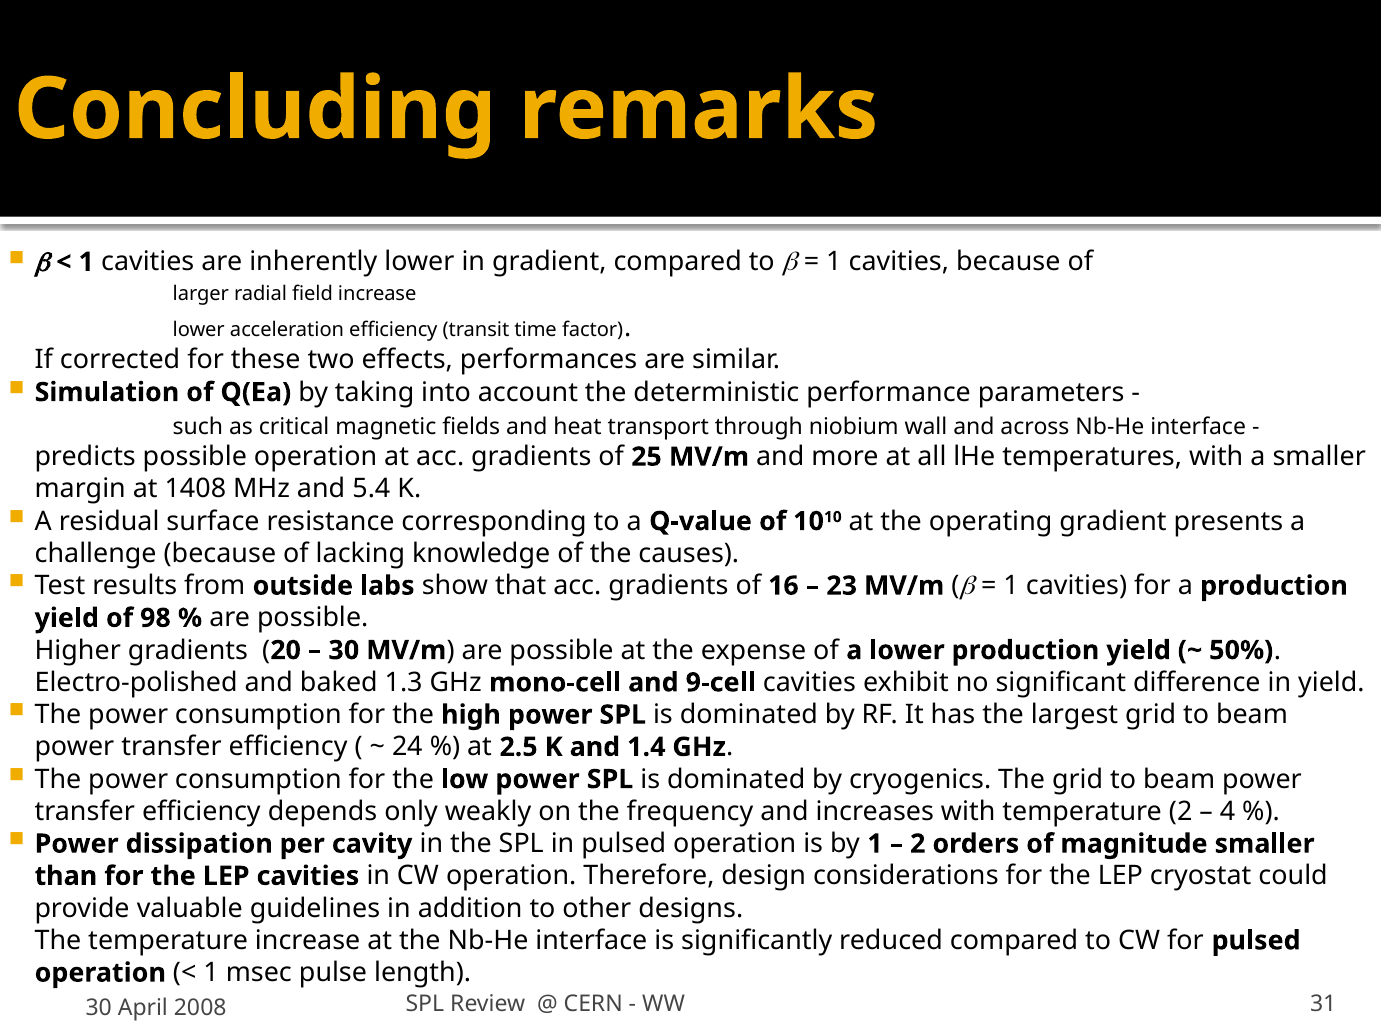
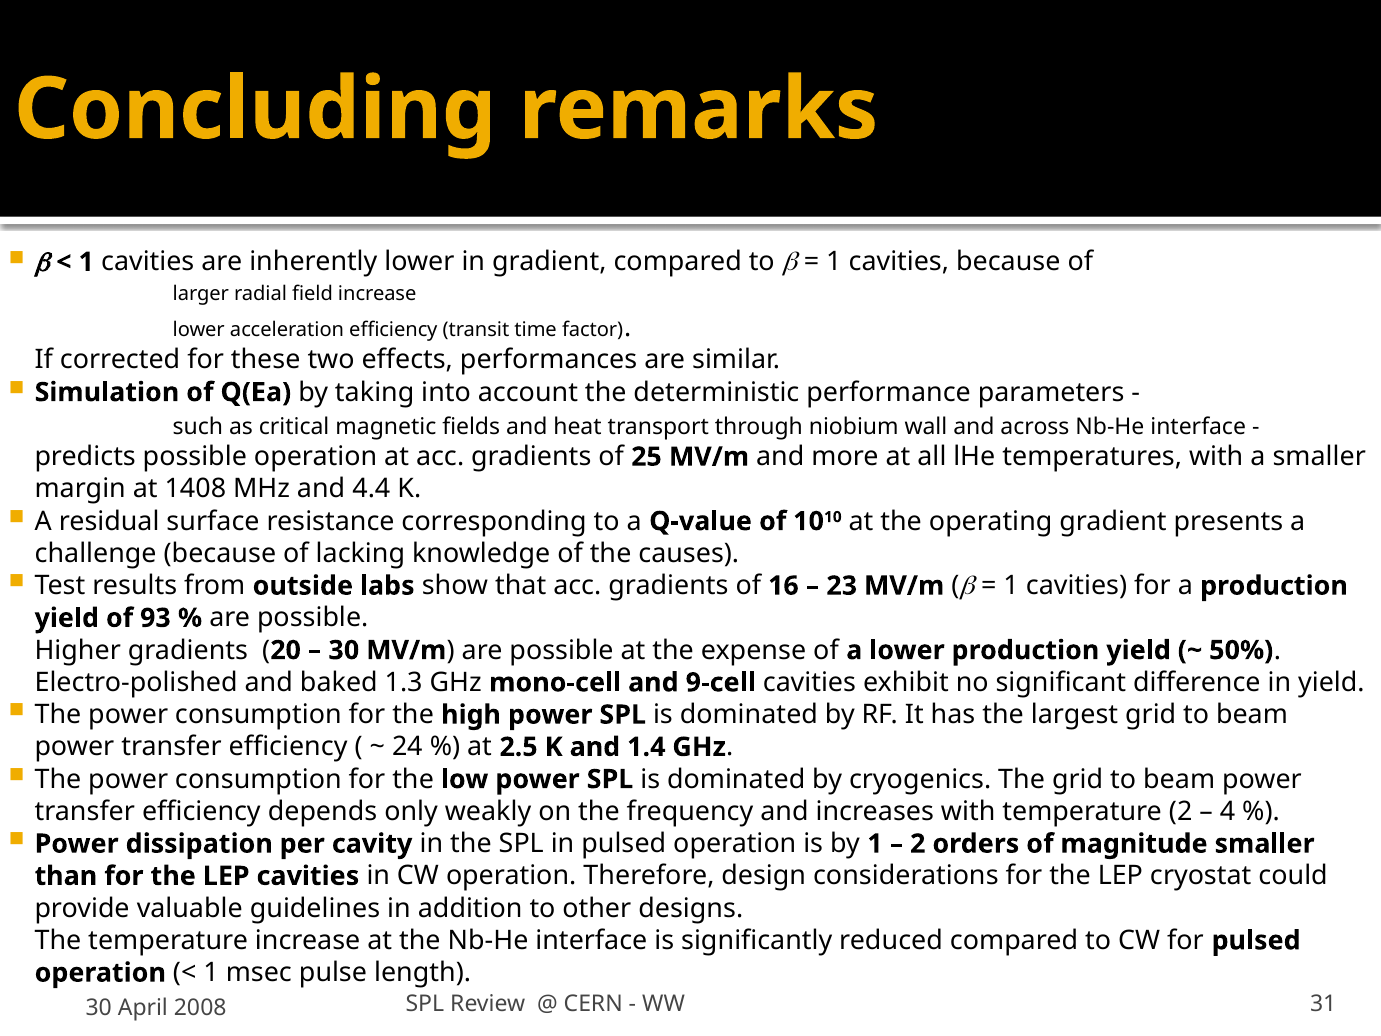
5.4: 5.4 -> 4.4 (371, 489)
98: 98 -> 93 (155, 618)
